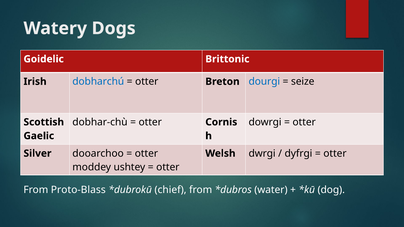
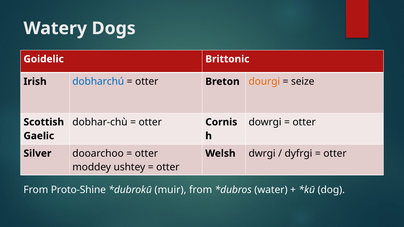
dourgi colour: blue -> orange (264, 82)
Proto-Blass: Proto-Blass -> Proto-Shine (78, 190)
chief: chief -> muir (170, 190)
